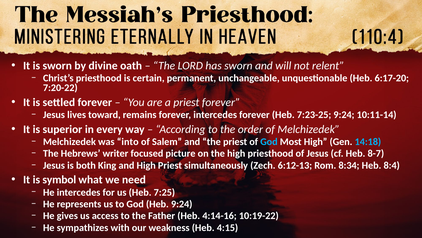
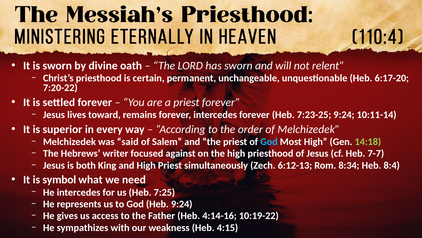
into: into -> said (128, 141)
14:18 colour: light blue -> light green (368, 141)
picture: picture -> against (181, 153)
8-7: 8-7 -> 7-7 (376, 153)
